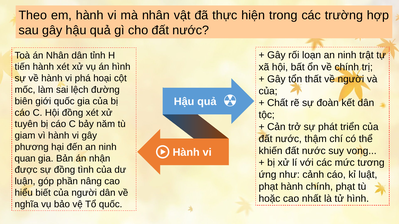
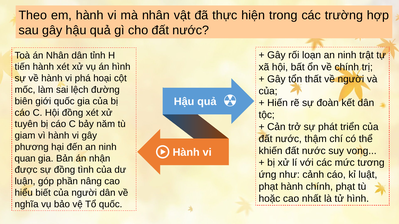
Chất: Chất -> Hiến (277, 103)
